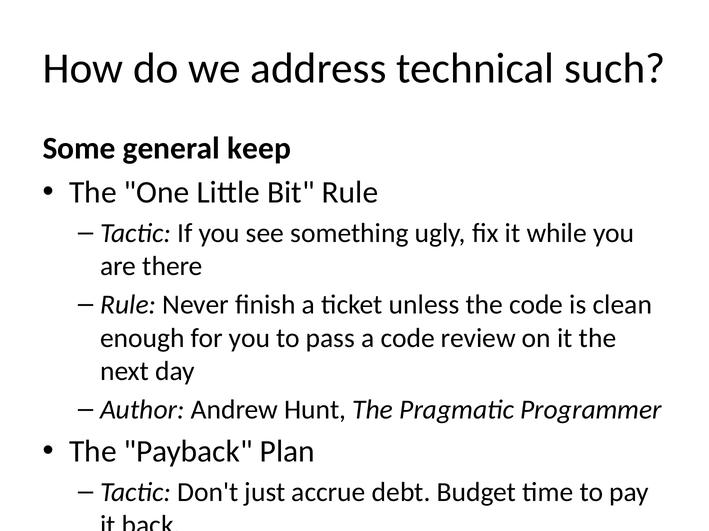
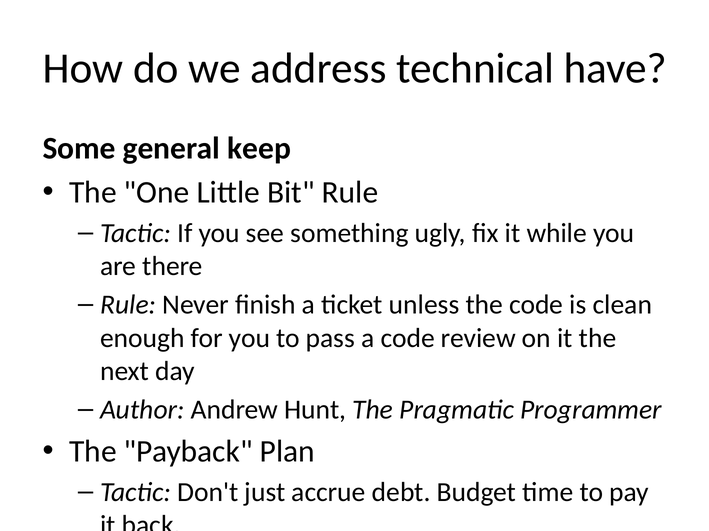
such: such -> have (615, 69)
